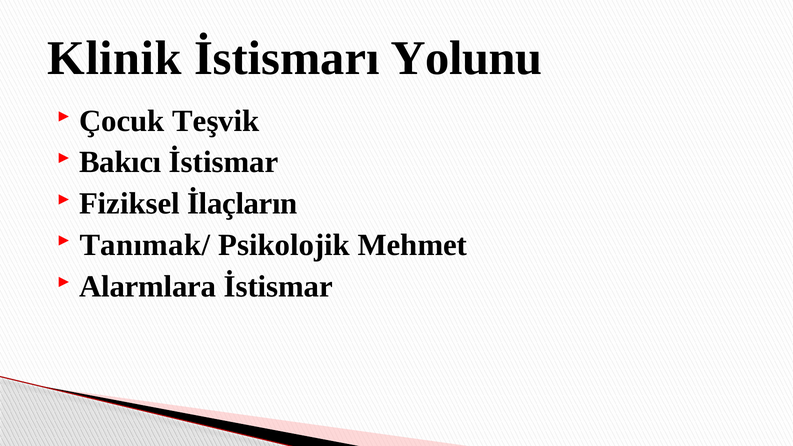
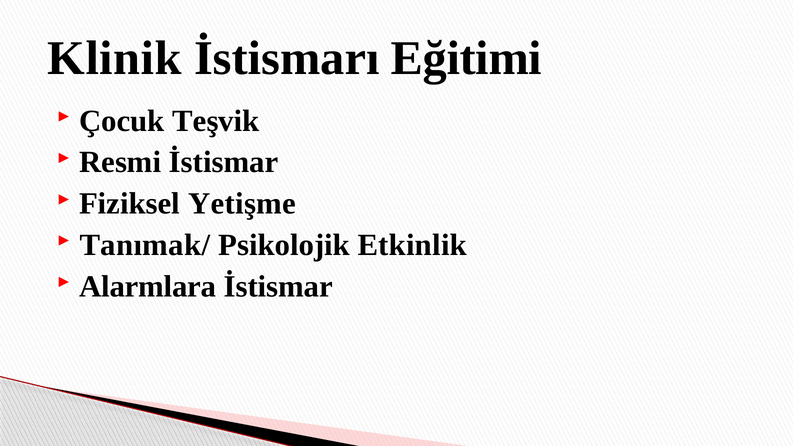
Yolunu: Yolunu -> Eğitimi (466, 58)
Bakıcı: Bakıcı -> Resmi (120, 162)
İlaçların: İlaçların -> Yetişme (242, 204)
Mehmet: Mehmet -> Etkinlik (412, 245)
